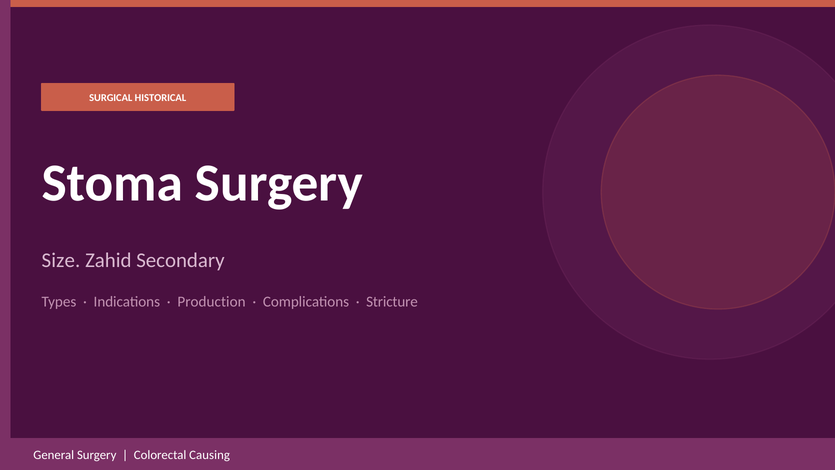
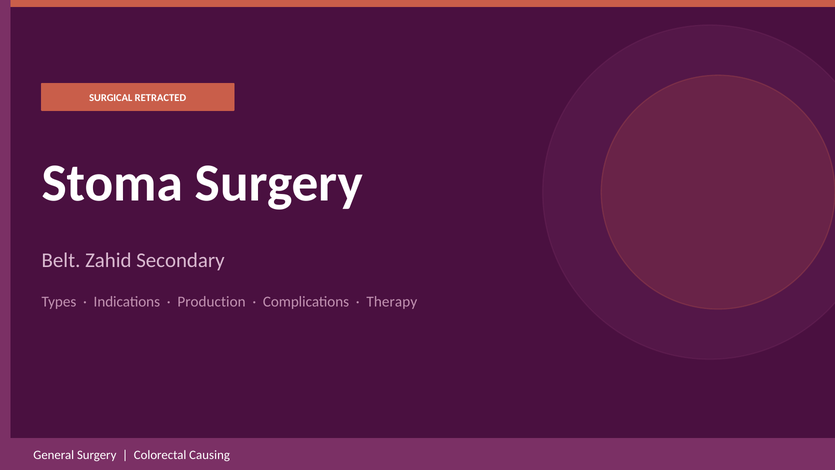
HISTORICAL: HISTORICAL -> RETRACTED (160, 98)
Size: Size -> Belt (61, 260)
Stricture: Stricture -> Therapy (392, 302)
